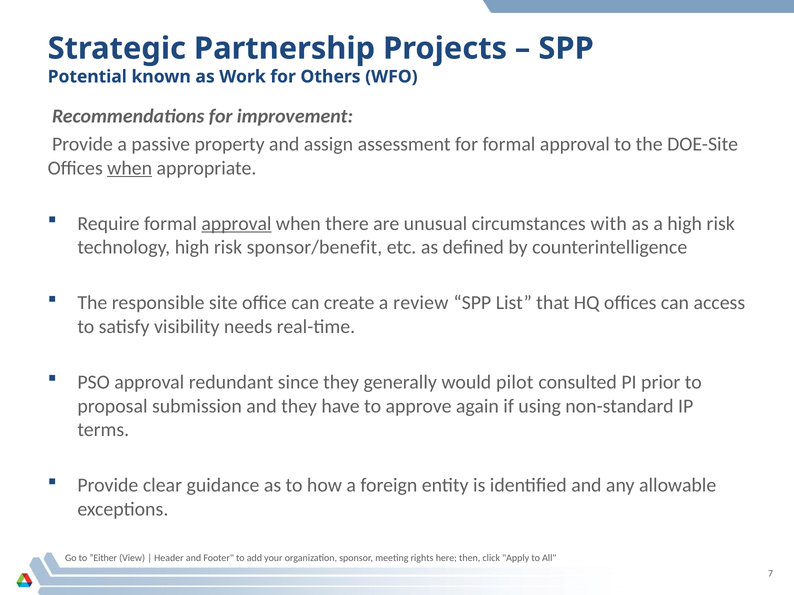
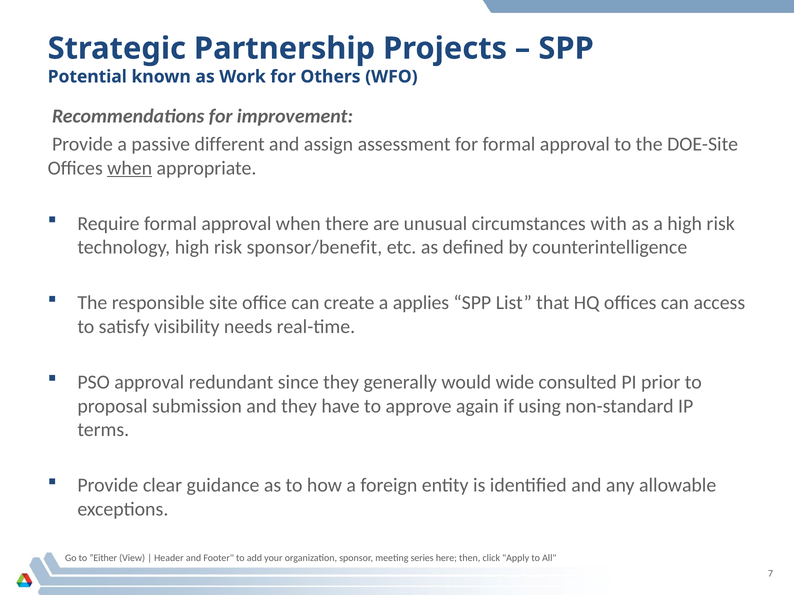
property: property -> different (230, 144)
approval underline: present -> none (236, 224)
review: review -> applies (421, 303)
pilot: pilot -> wide (515, 383)
rights: rights -> series (422, 558)
